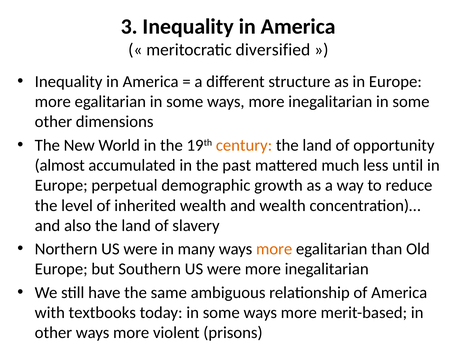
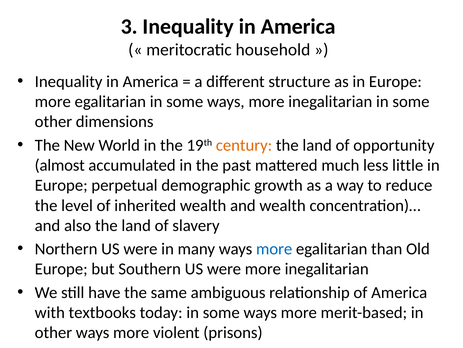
diversified: diversified -> household (273, 50)
until: until -> little (408, 165)
more colour: orange -> blue (274, 248)
